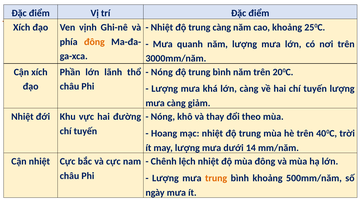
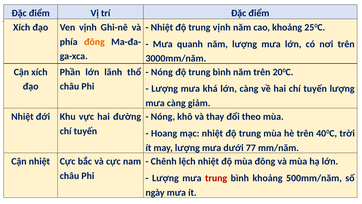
trung càng: càng -> vịnh (222, 27)
14: 14 -> 77 (251, 148)
trung colour: orange -> red (216, 178)
